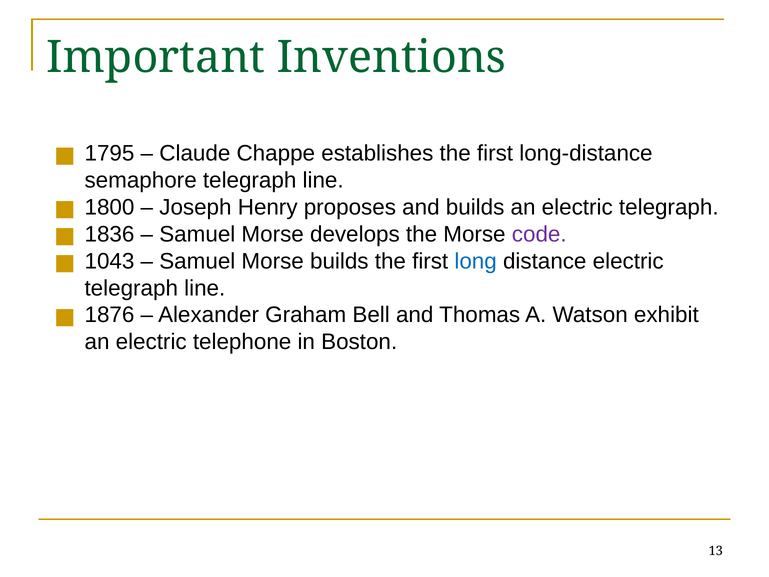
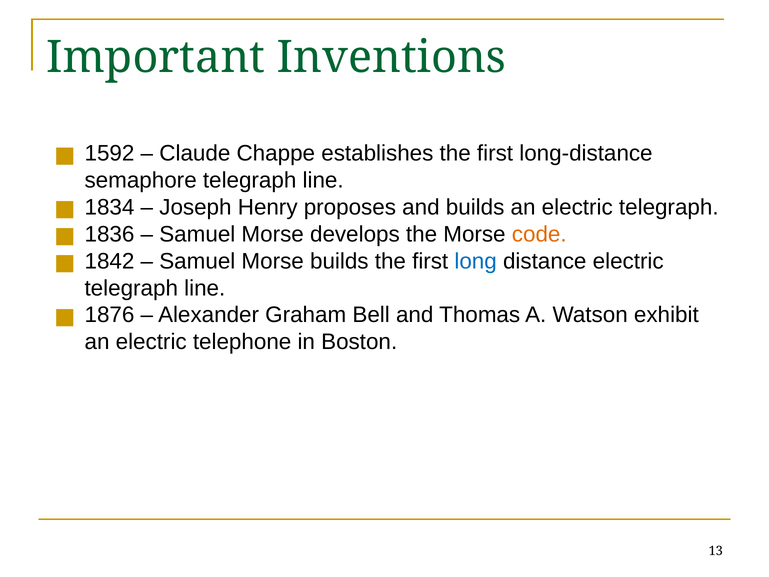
1795: 1795 -> 1592 (109, 153)
1800: 1800 -> 1834 (109, 207)
code colour: purple -> orange (539, 234)
1043: 1043 -> 1842 (109, 261)
